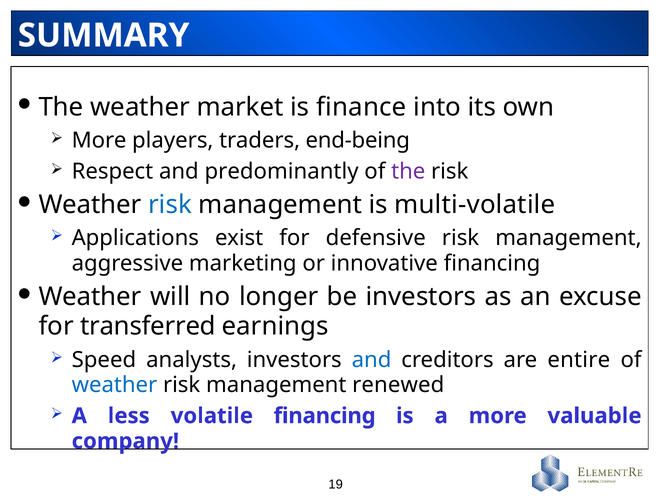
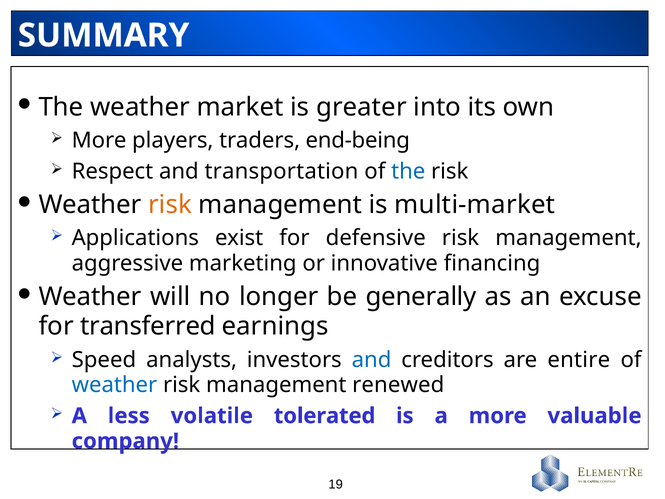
finance: finance -> greater (361, 107)
predominantly: predominantly -> transportation (281, 171)
the colour: purple -> blue (408, 171)
risk colour: blue -> orange (170, 205)
multi-volatile: multi-volatile -> multi-market (475, 205)
be investors: investors -> generally (421, 297)
volatile financing: financing -> tolerated (325, 416)
